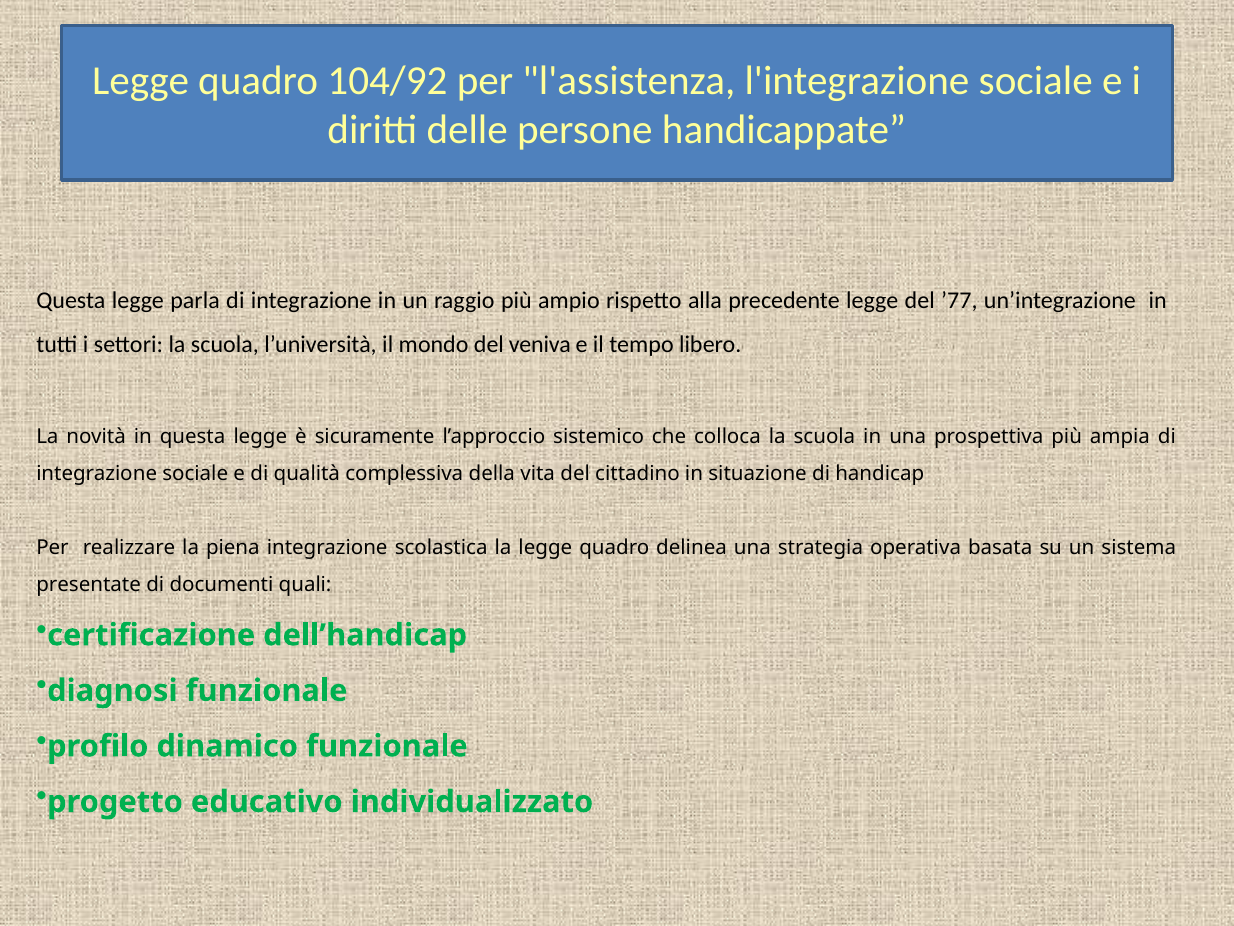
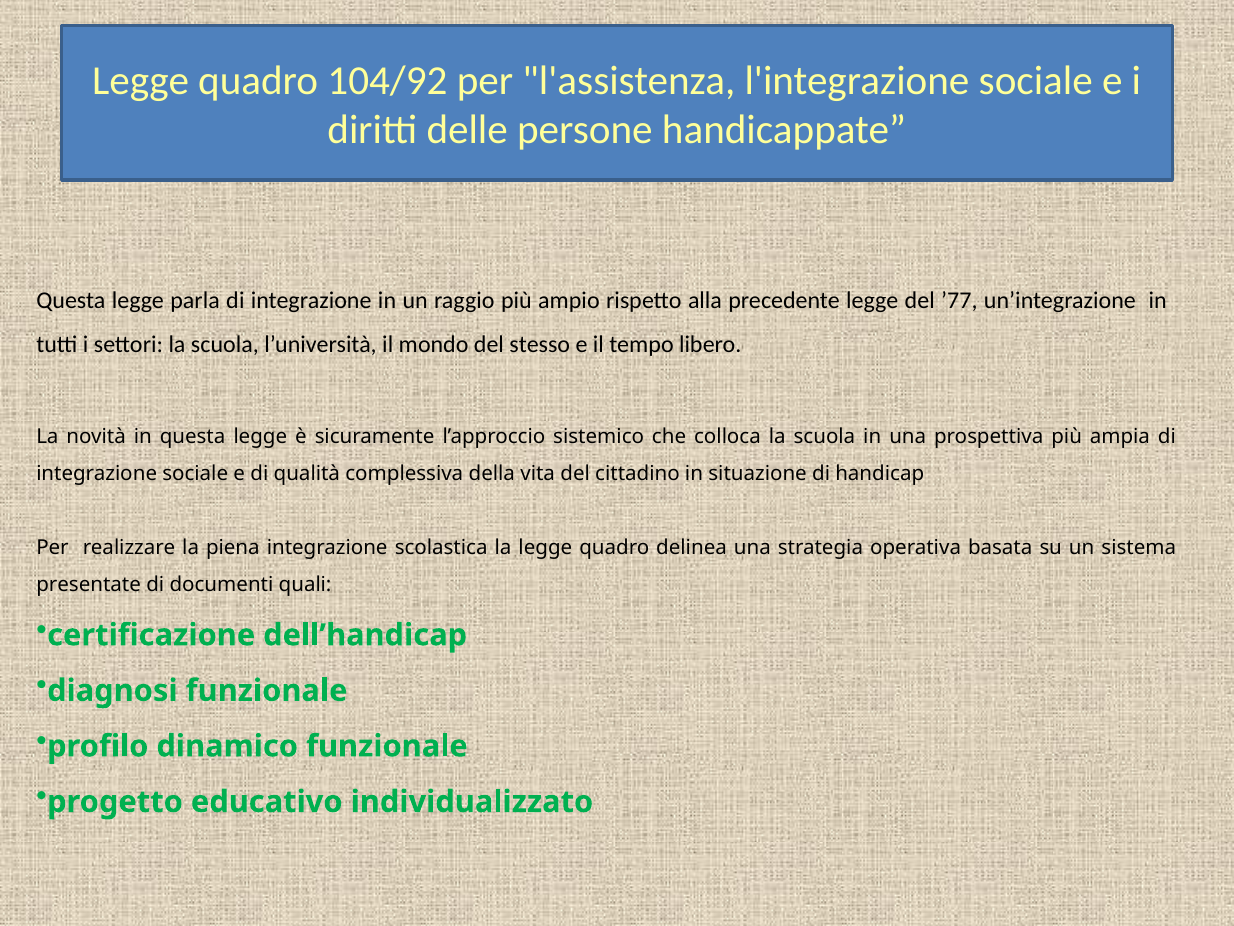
veniva: veniva -> stesso (540, 344)
